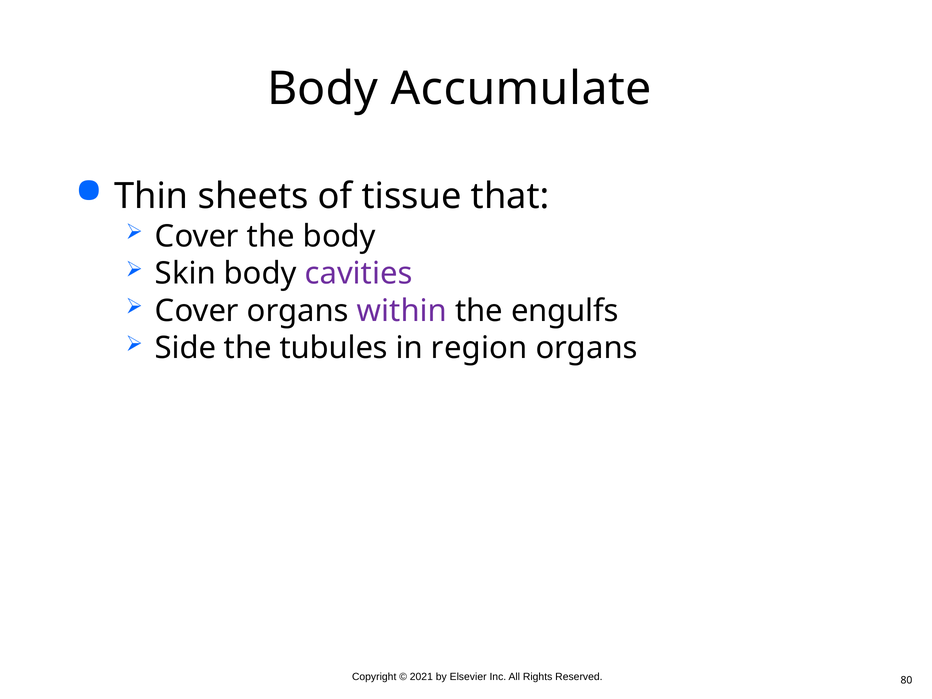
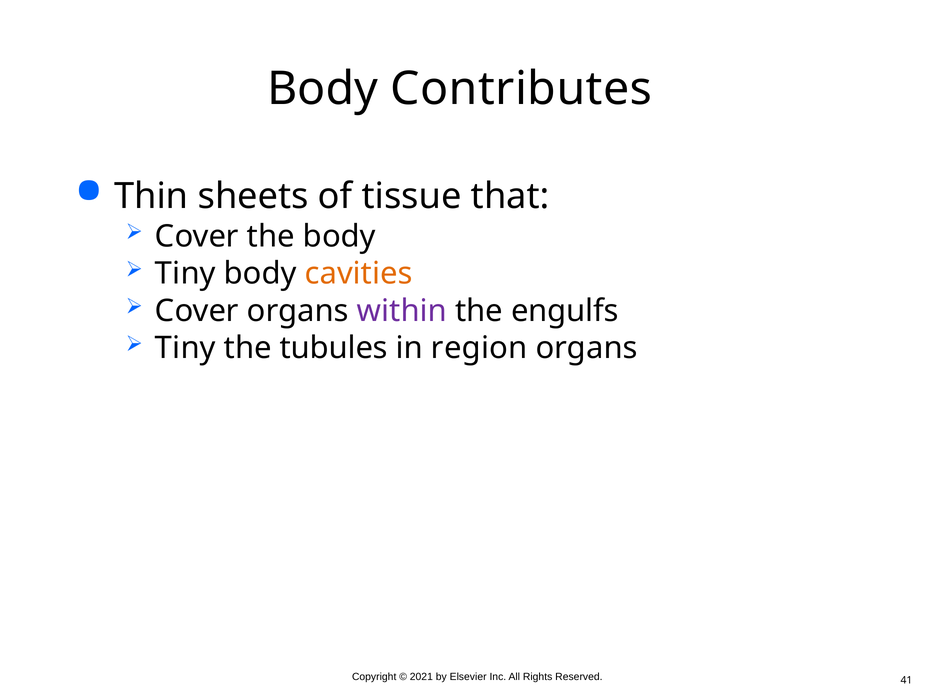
Accumulate: Accumulate -> Contributes (521, 89)
Skin: Skin -> Tiny (185, 274)
cavities colour: purple -> orange (359, 274)
Side: Side -> Tiny (185, 348)
80: 80 -> 41 (906, 680)
